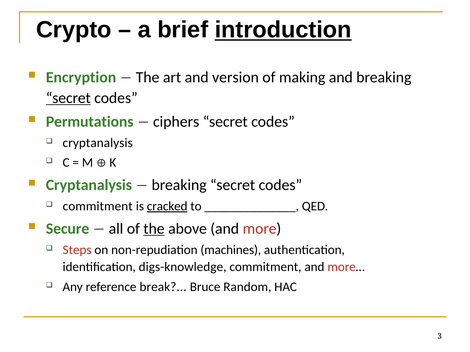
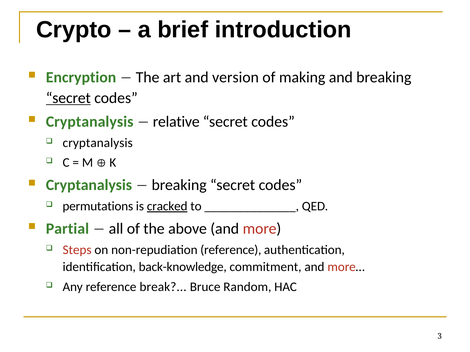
introduction underline: present -> none (283, 30)
Permutations: Permutations -> Cryptanalysis (90, 122)
ciphers: ciphers -> relative (176, 122)
commitment: commitment -> permutations (98, 207)
Secure: Secure -> Partial (67, 229)
the underline: present -> none (154, 229)
non-repudiation machines: machines -> reference (231, 250)
digs-knowledge: digs-knowledge -> back-knowledge (183, 267)
